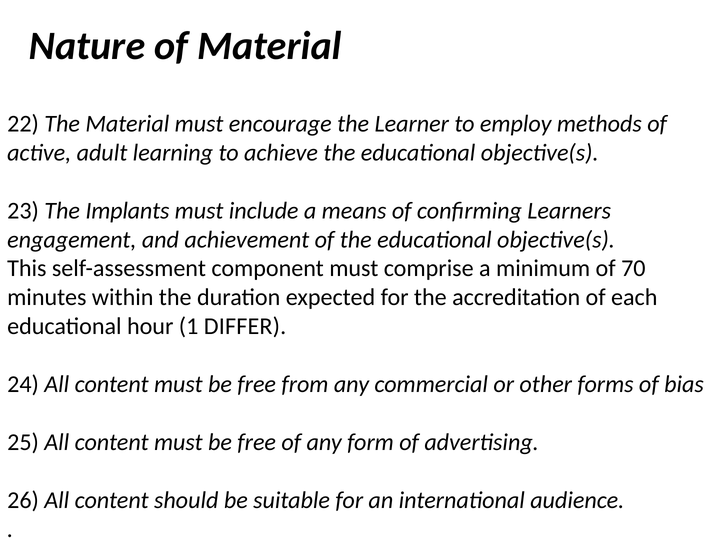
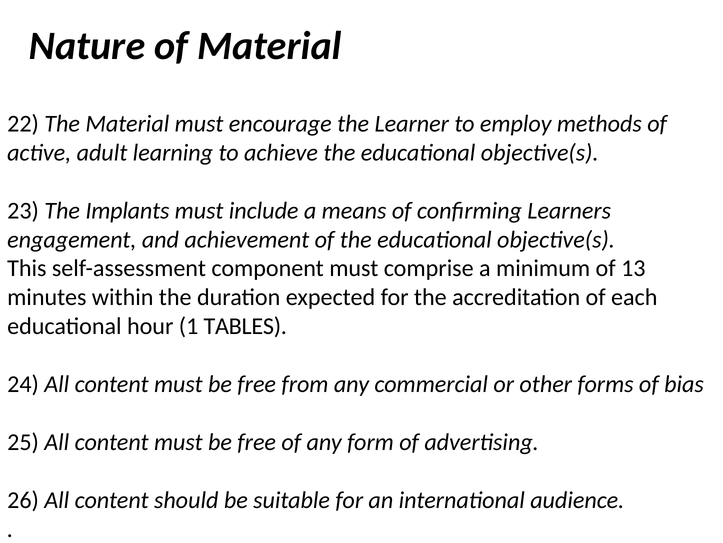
70: 70 -> 13 (633, 268)
DIFFER: DIFFER -> TABLES (245, 326)
